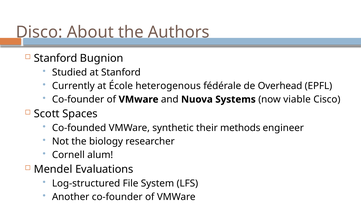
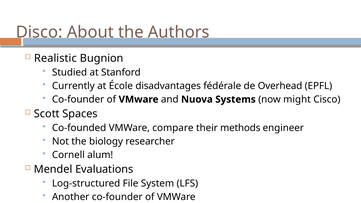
Stanford: Stanford -> Realistic (56, 58)
heterogenous: heterogenous -> disadvantages (168, 86)
viable: viable -> might (297, 99)
synthetic: synthetic -> compare (173, 128)
